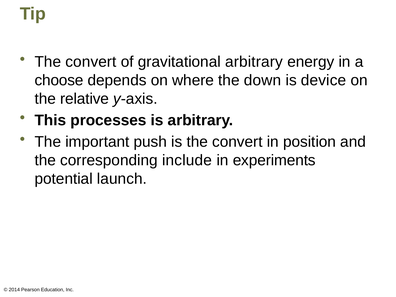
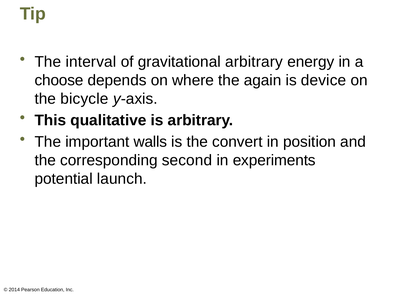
convert: convert -> interval (91, 62)
down: down -> again (263, 80)
relative: relative -> bicycle (84, 99)
processes: processes -> qualitative (108, 120)
push: push -> walls (150, 142)
include: include -> second (187, 160)
